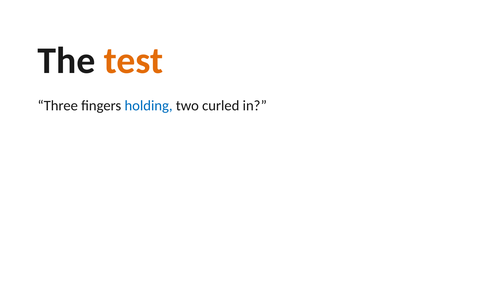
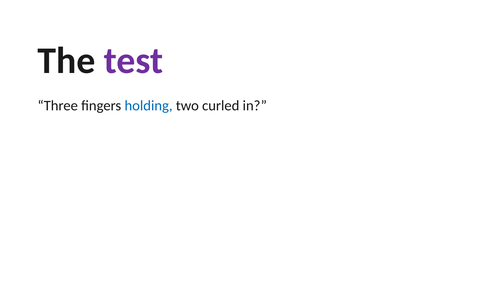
test colour: orange -> purple (133, 61)
